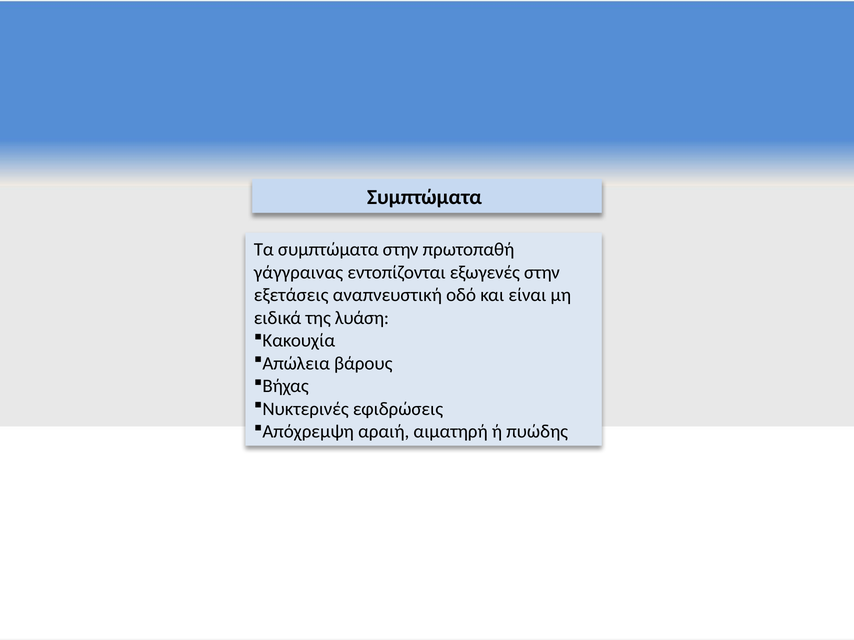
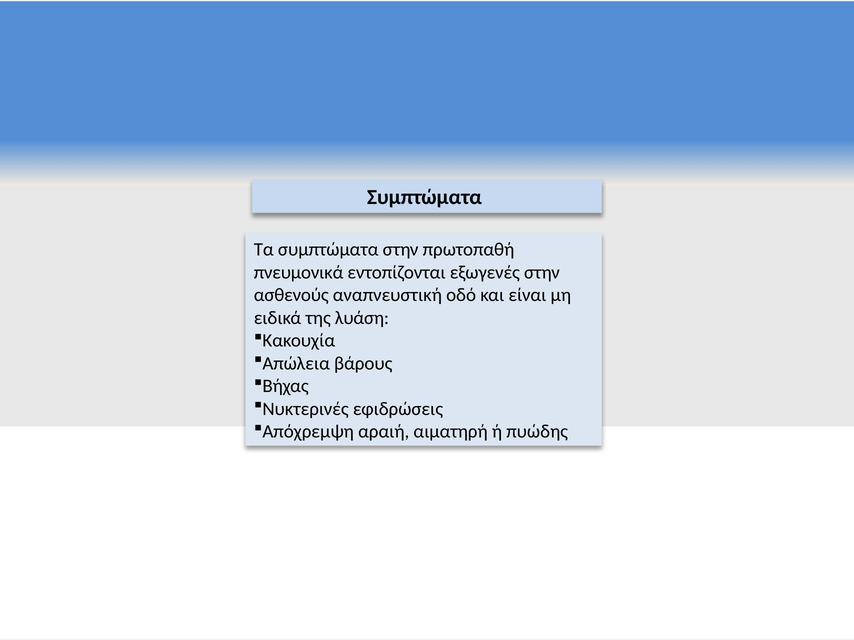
γάγγραινας: γάγγραινας -> πνευμονικά (299, 273)
εξετάσεις: εξετάσεις -> ασθενούς (291, 295)
